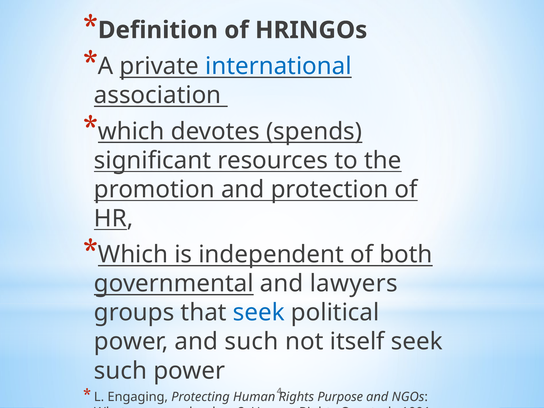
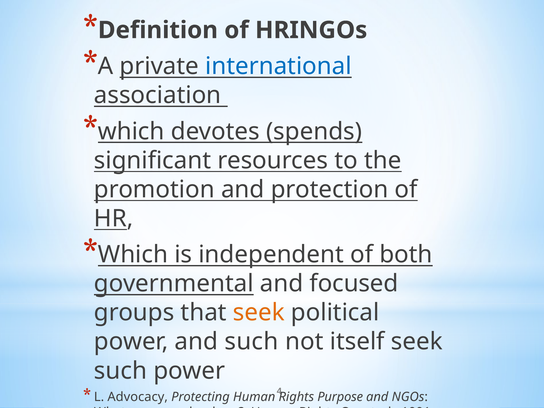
lawyers: lawyers -> focused (354, 284)
seek colour: blue -> orange (259, 313)
Engaging: Engaging -> Advocacy (138, 397)
